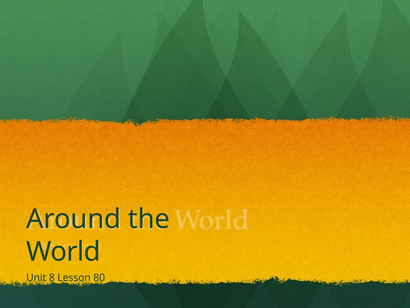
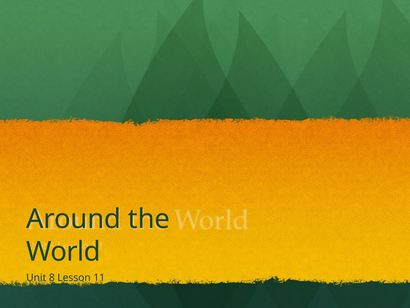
80: 80 -> 11 (99, 277)
